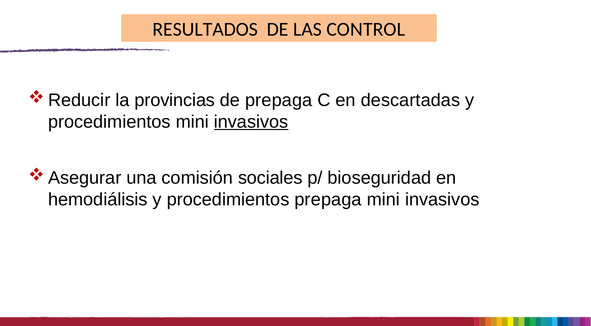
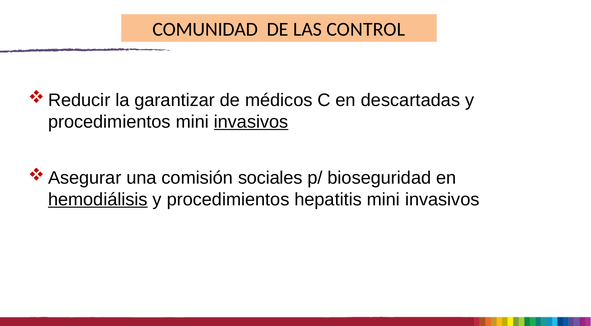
RESULTADOS: RESULTADOS -> COMUNIDAD (205, 29)
provincias: provincias -> garantizar (175, 100)
de prepaga: prepaga -> médicos (279, 100)
hemodiálisis underline: none -> present (98, 200)
procedimientos prepaga: prepaga -> hepatitis (328, 200)
